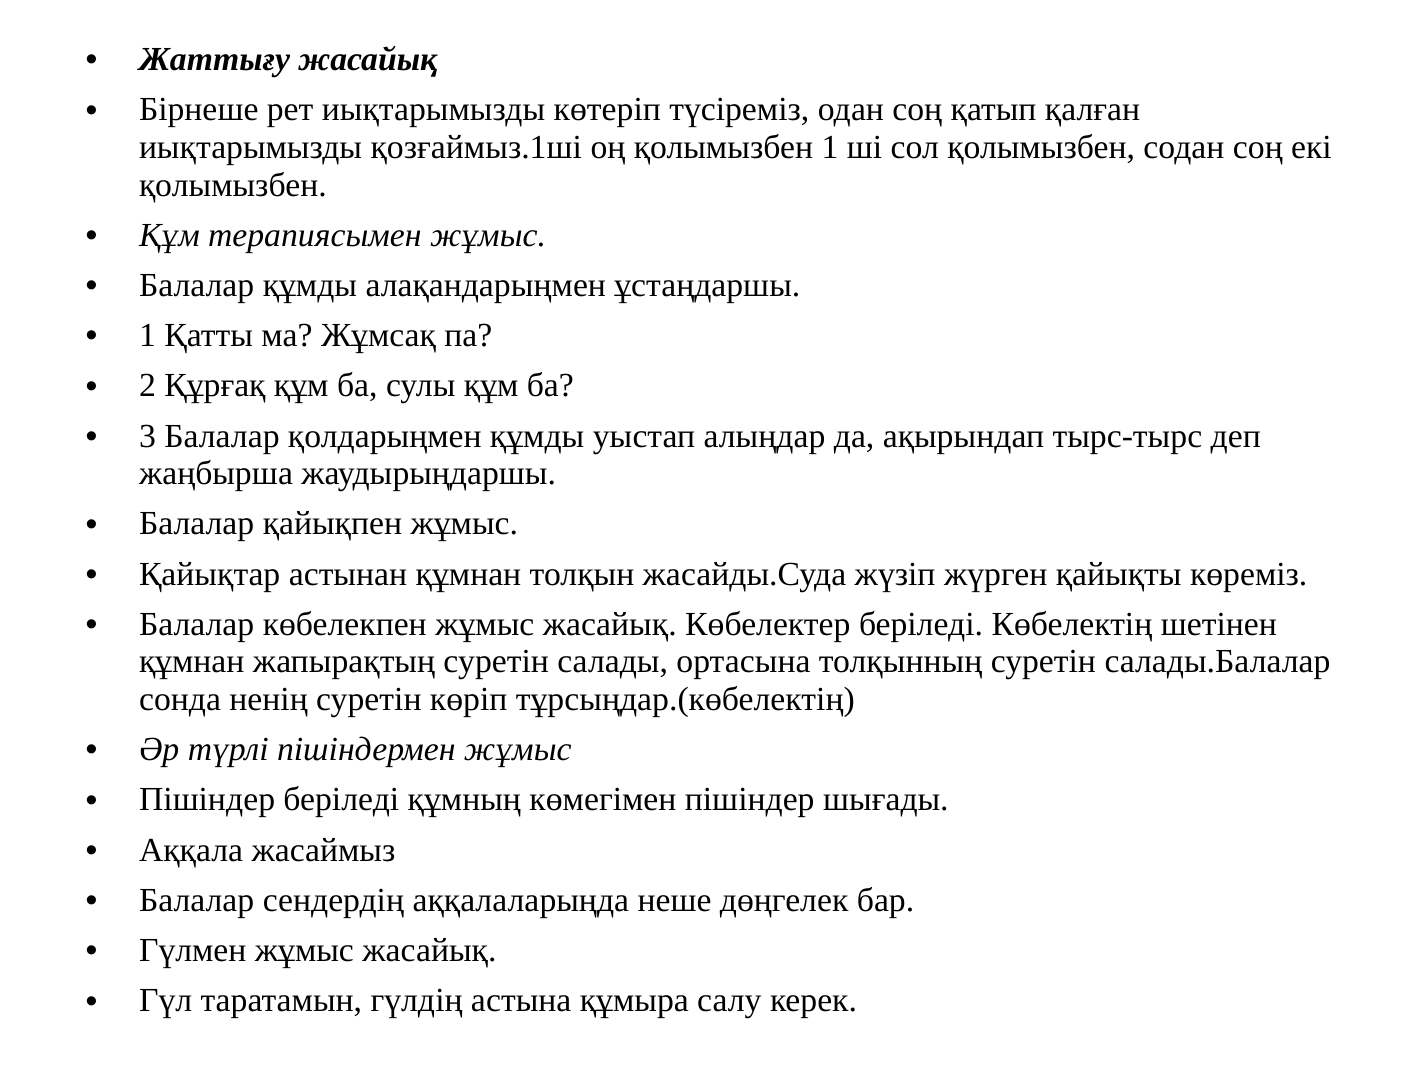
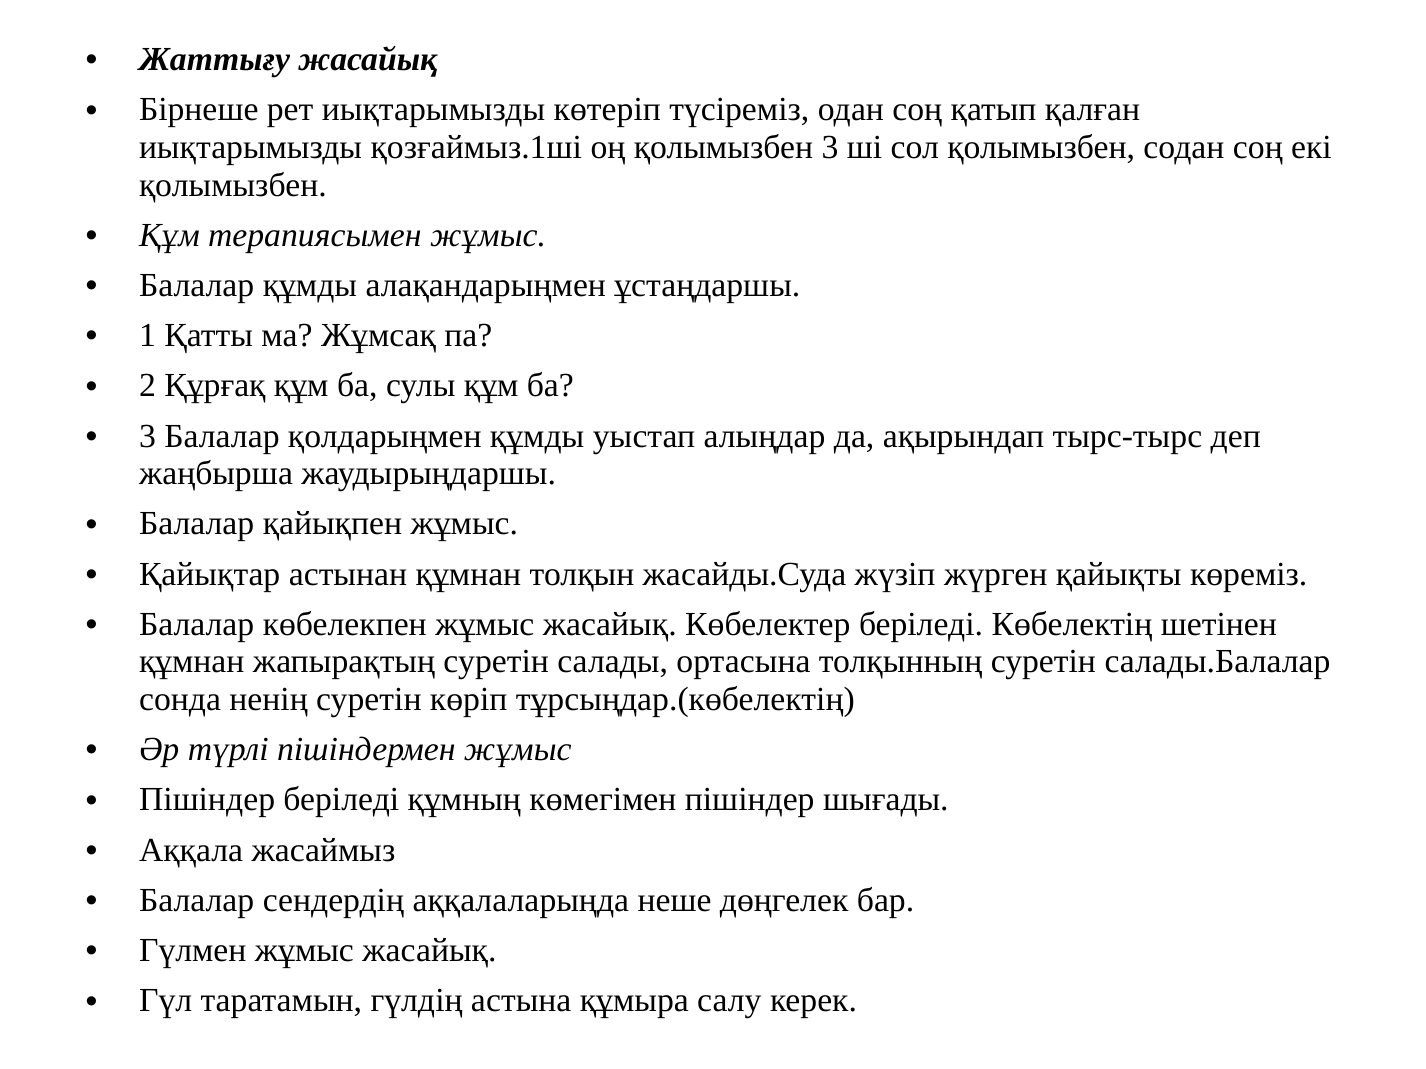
қолымызбен 1: 1 -> 3 (830, 147)
